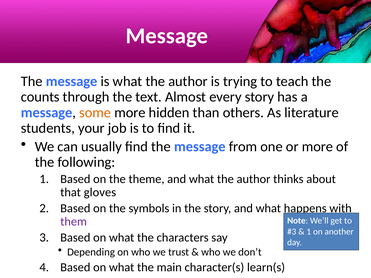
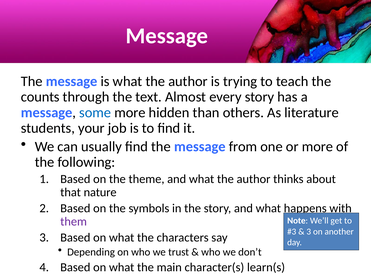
some colour: orange -> blue (95, 113)
gloves: gloves -> nature (100, 192)
1: 1 -> 3 (309, 232)
